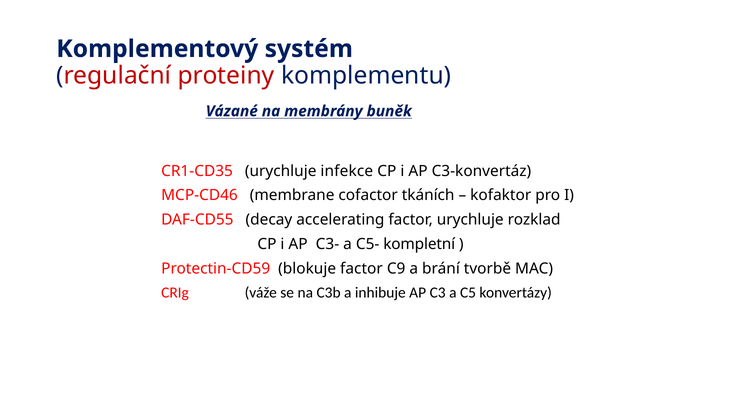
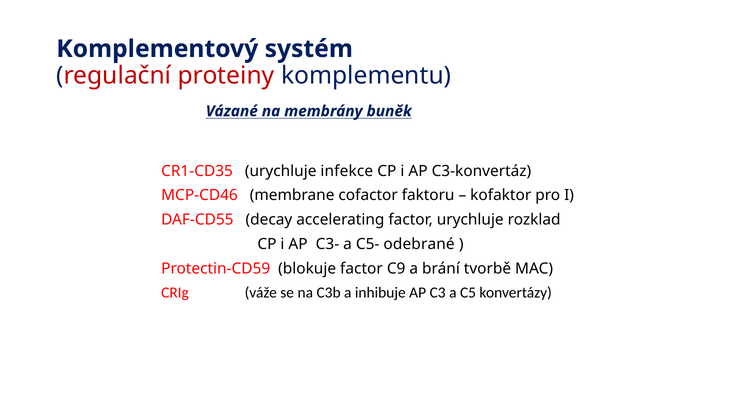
tkáních: tkáních -> faktoru (428, 195)
kompletní: kompletní -> odebrané (419, 244)
